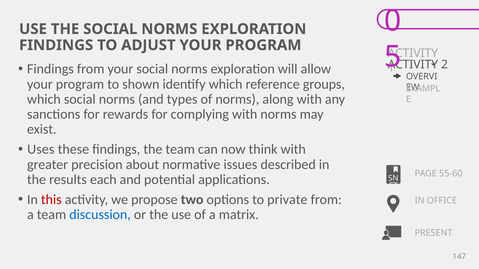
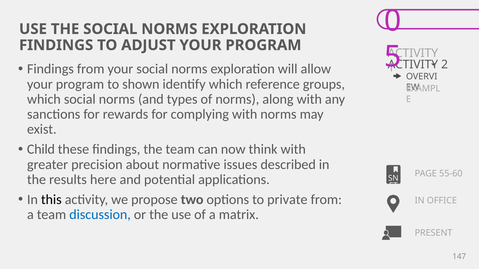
Uses: Uses -> Child (41, 150)
each: each -> here (103, 180)
this colour: red -> black (51, 200)
